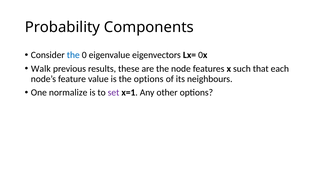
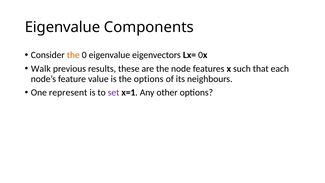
Probability: Probability -> Eigenvalue (62, 27)
the colour: blue -> orange (73, 55)
normalize: normalize -> represent (68, 92)
